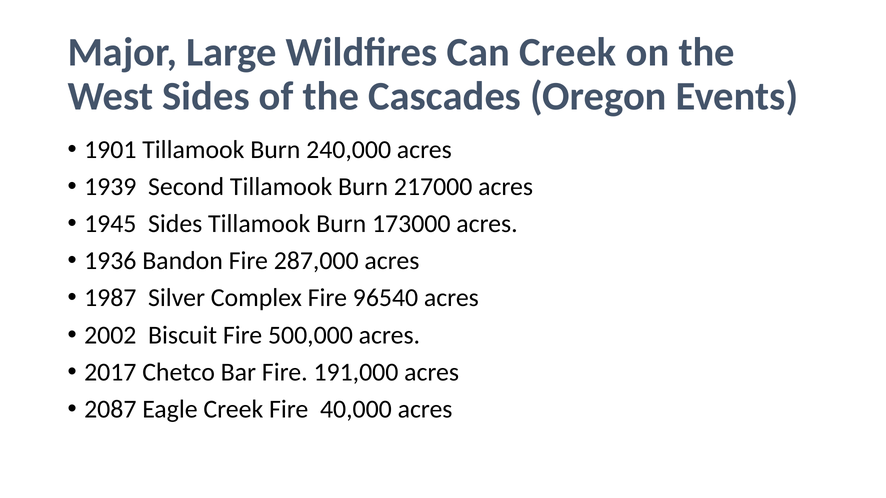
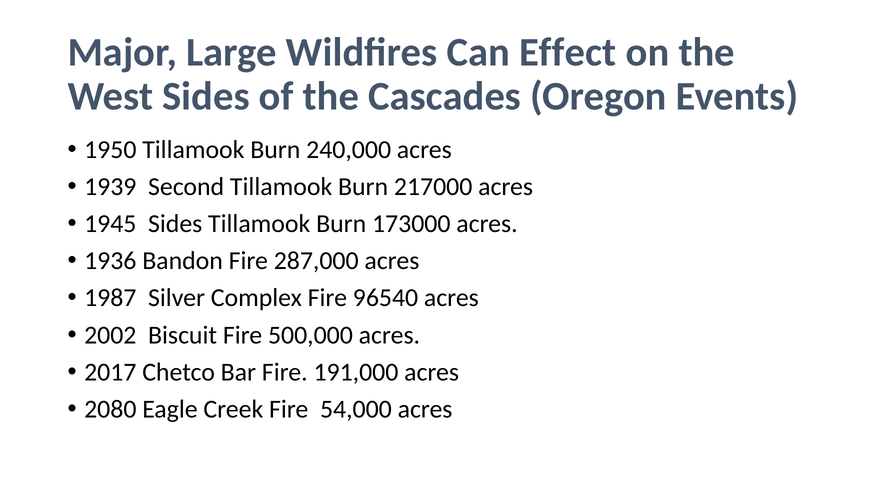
Can Creek: Creek -> Effect (568, 53)
1901: 1901 -> 1950 (110, 150)
2087: 2087 -> 2080 (110, 409)
40,000: 40,000 -> 54,000 (356, 409)
